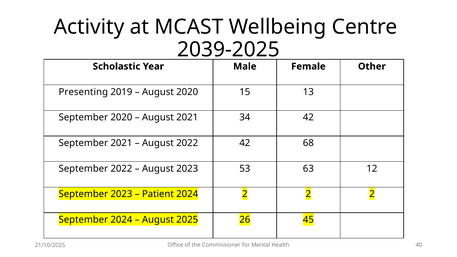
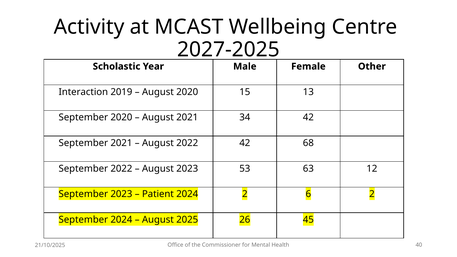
2039-2025: 2039-2025 -> 2027-2025 (228, 50)
Presenting: Presenting -> Interaction (83, 92)
2024 2 2: 2 -> 6 (308, 194)
